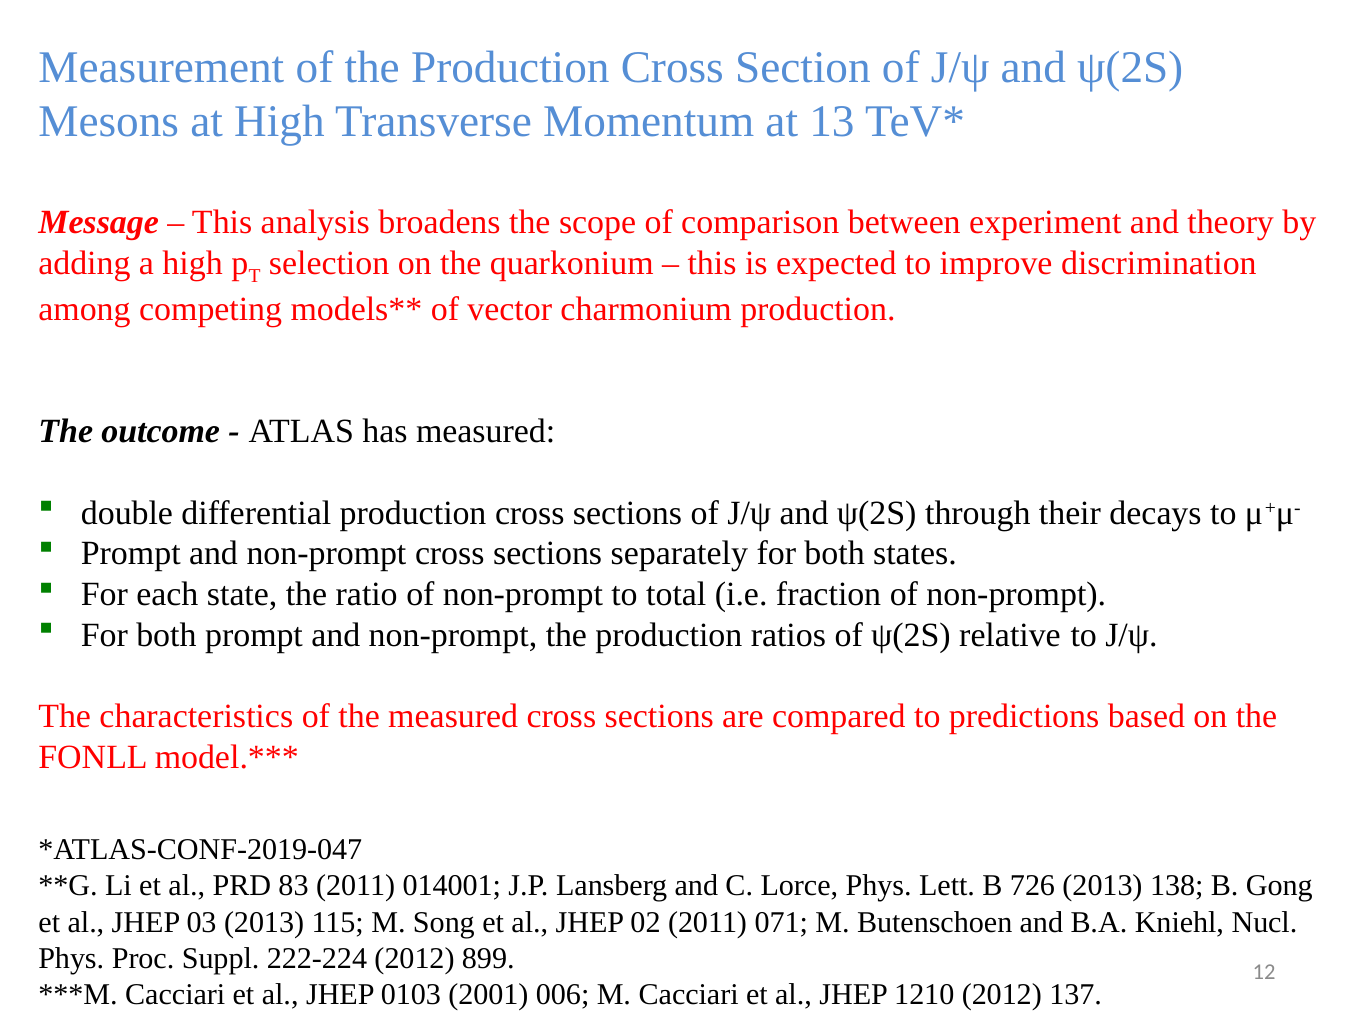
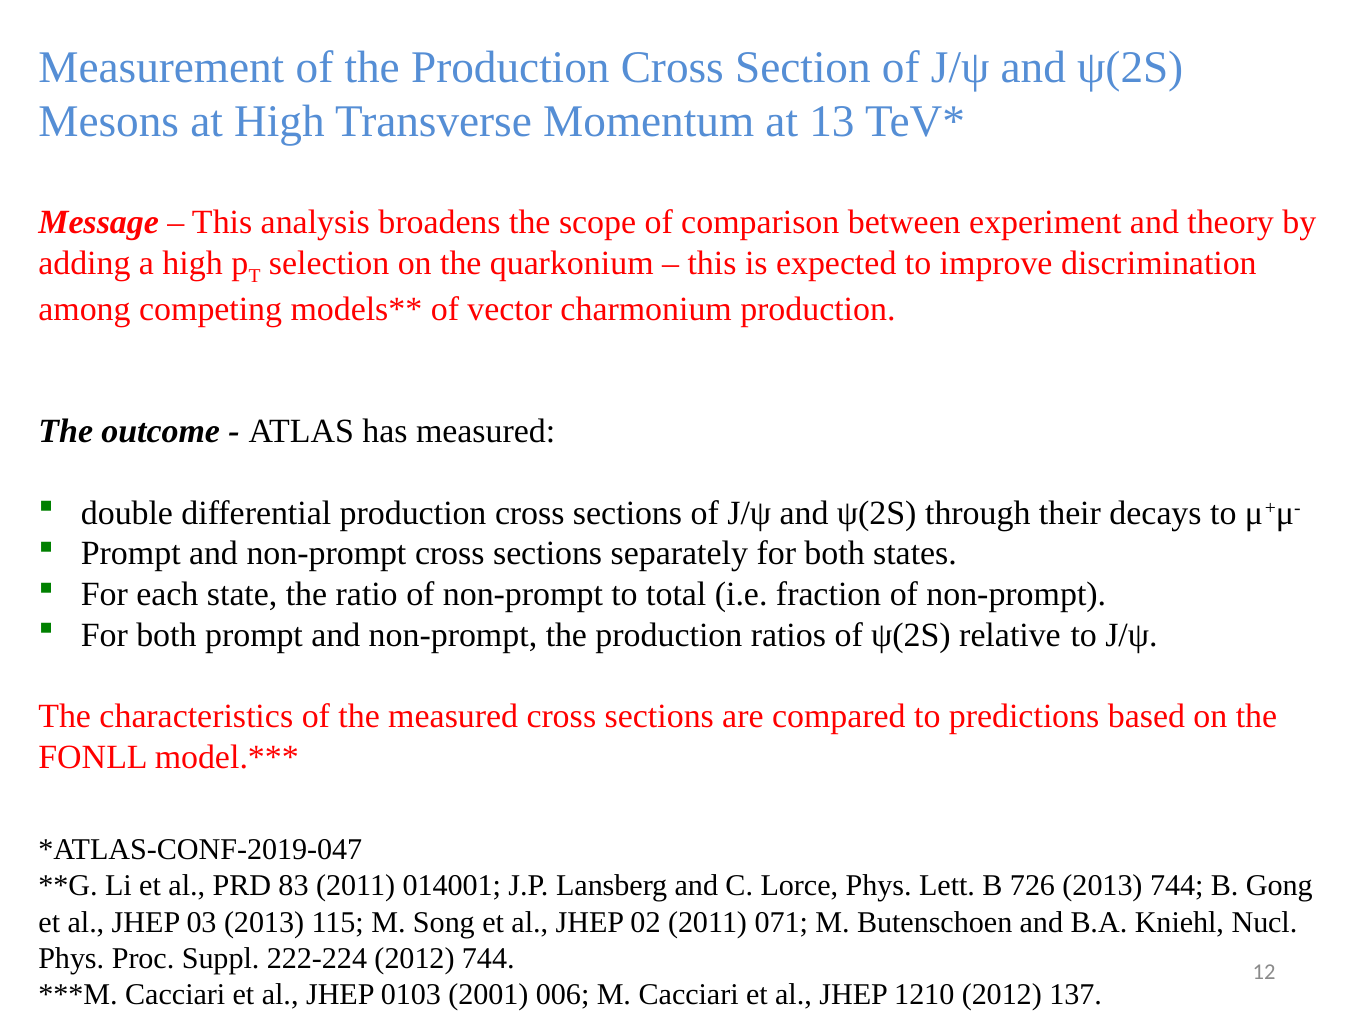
2013 138: 138 -> 744 (1177, 886)
2012 899: 899 -> 744 (488, 958)
